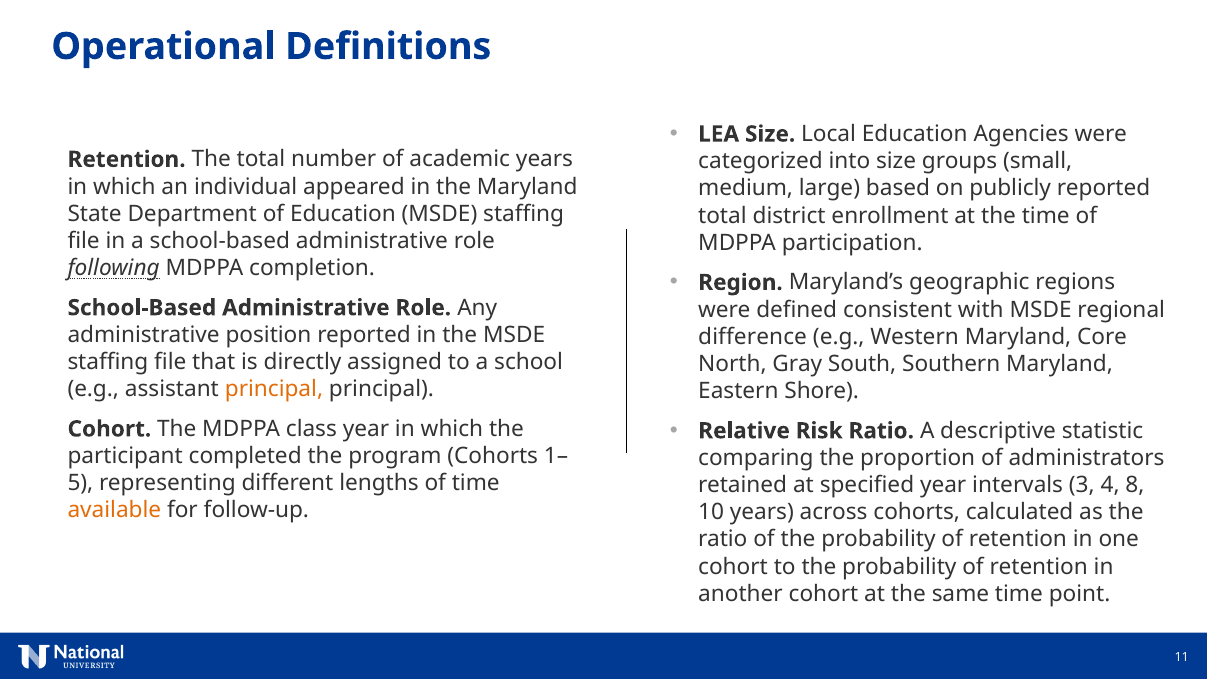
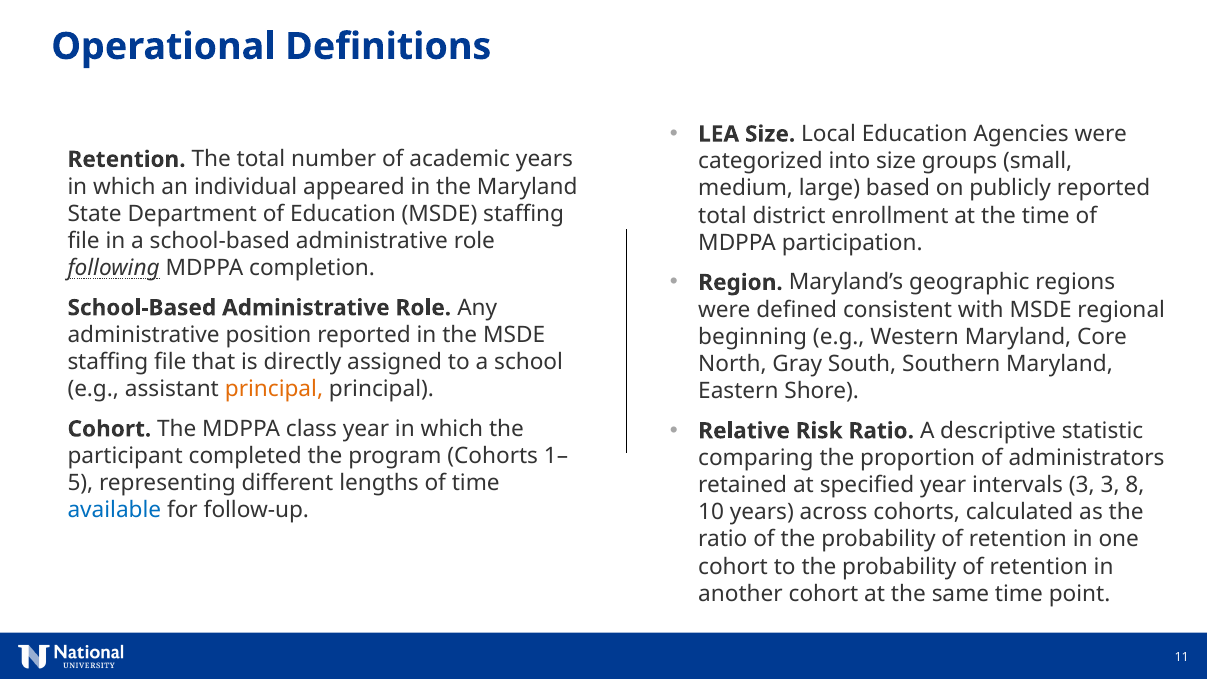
difference: difference -> beginning (753, 337)
3 4: 4 -> 3 (1110, 485)
available colour: orange -> blue (114, 510)
